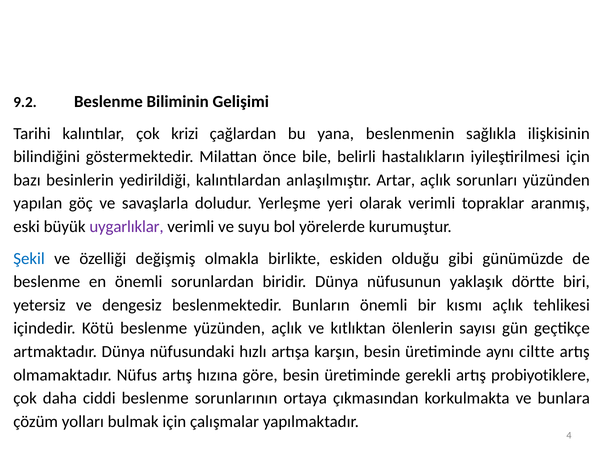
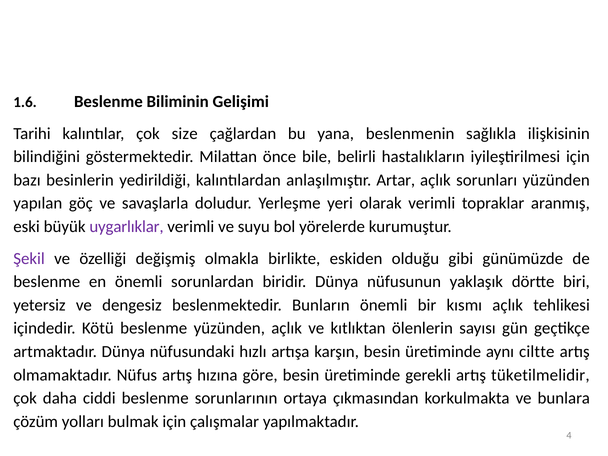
9.2: 9.2 -> 1.6 (25, 102)
krizi: krizi -> size (185, 133)
Şekil colour: blue -> purple (29, 258)
probiyotiklere: probiyotiklere -> tüketilmelidir (540, 375)
